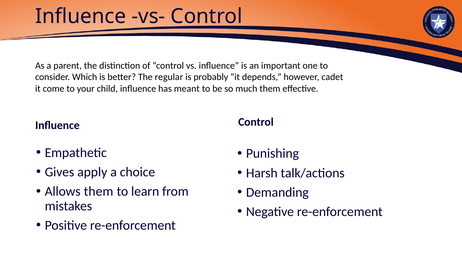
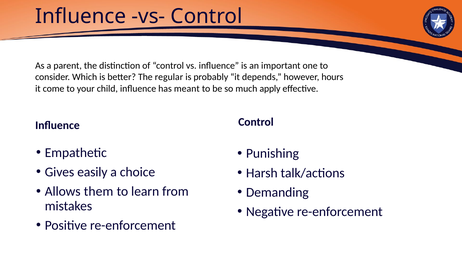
cadet: cadet -> hours (332, 77)
much them: them -> apply (270, 89)
apply: apply -> easily (92, 172)
